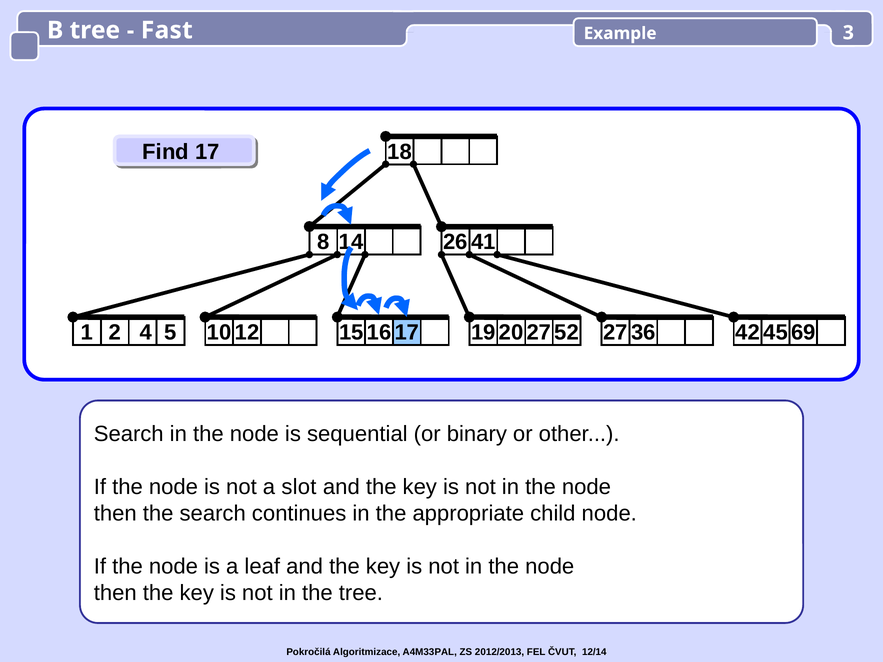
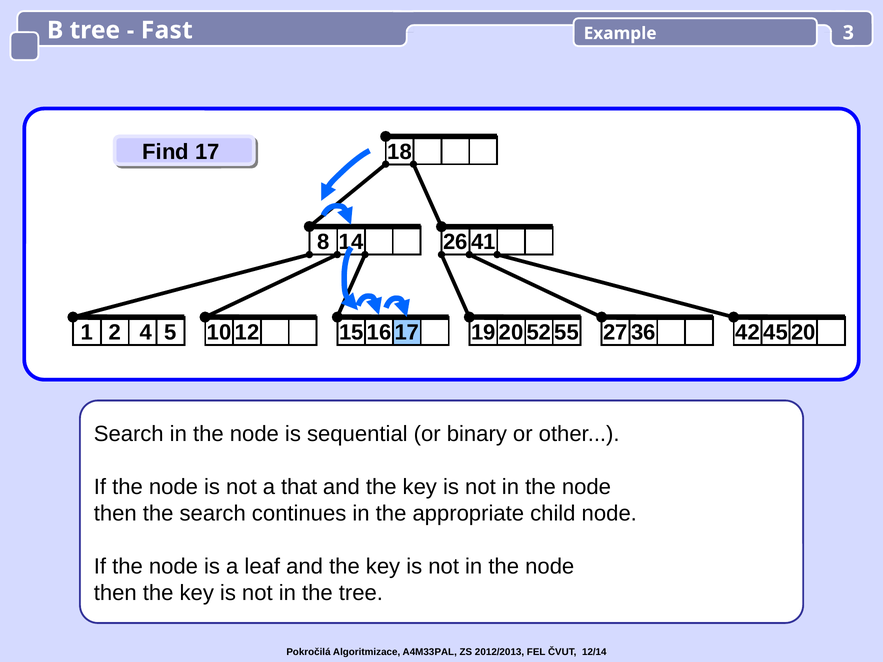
27: 27 -> 52 (539, 333)
52: 52 -> 55 (567, 333)
42 69: 69 -> 20 (803, 333)
slot: slot -> that (299, 487)
